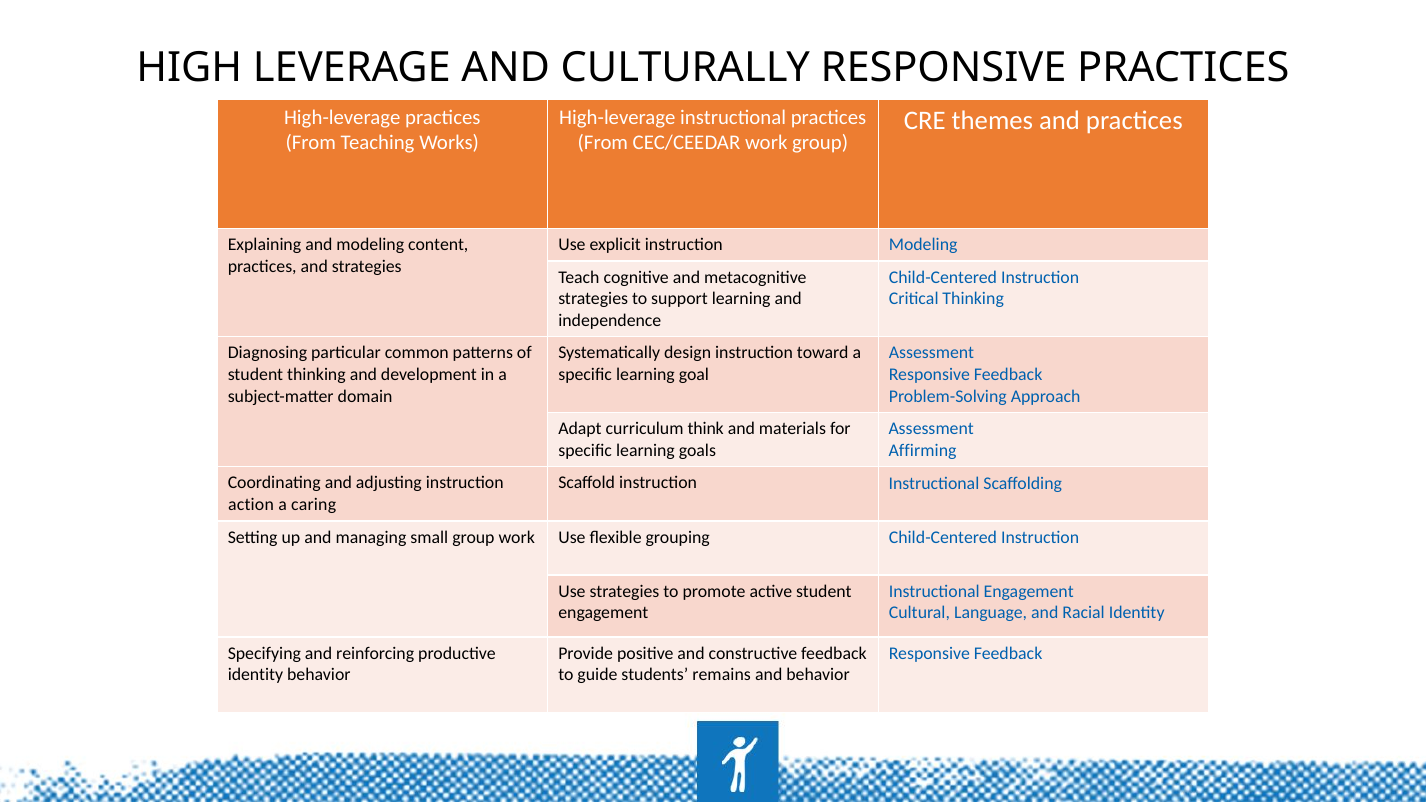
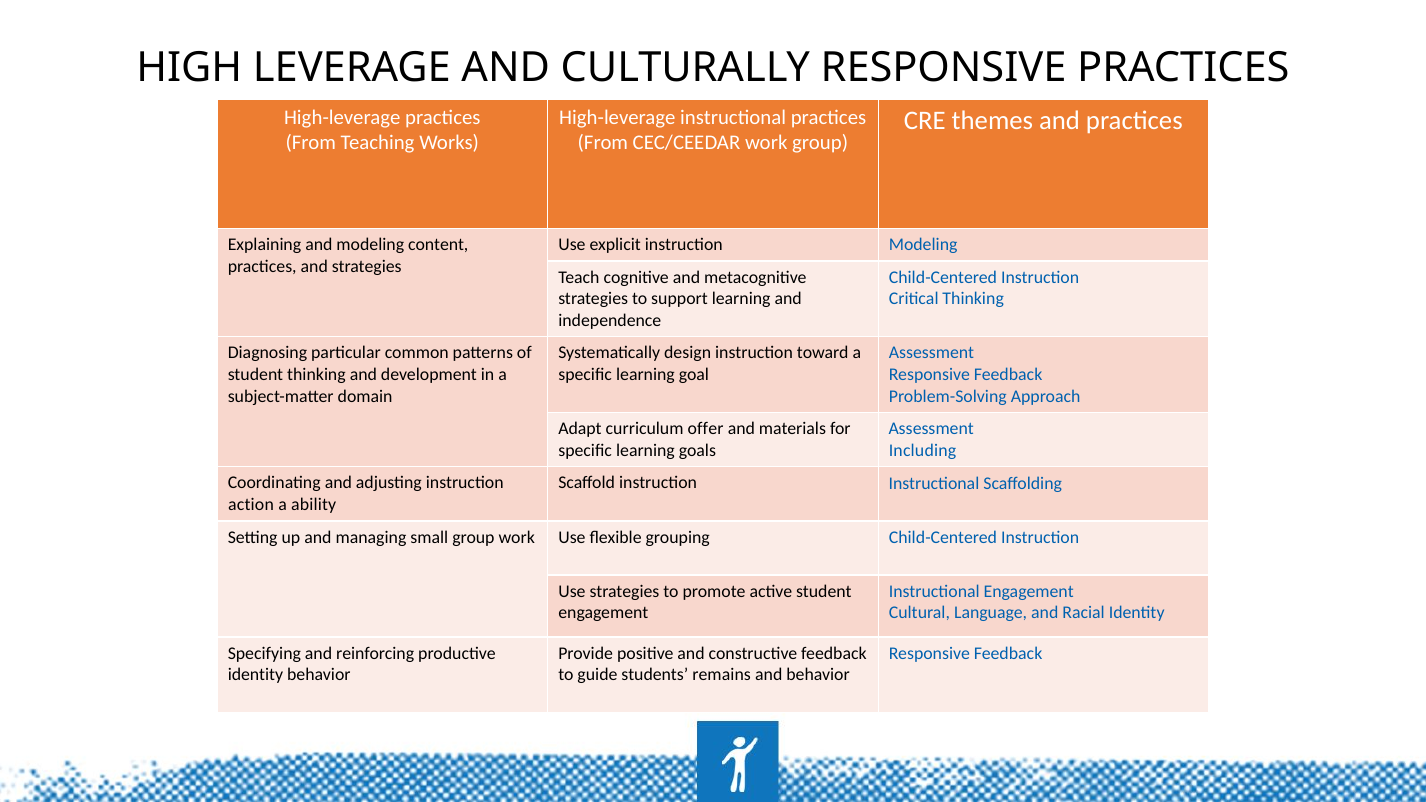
think: think -> offer (706, 429)
Affirming: Affirming -> Including (923, 451)
caring: caring -> ability (314, 505)
